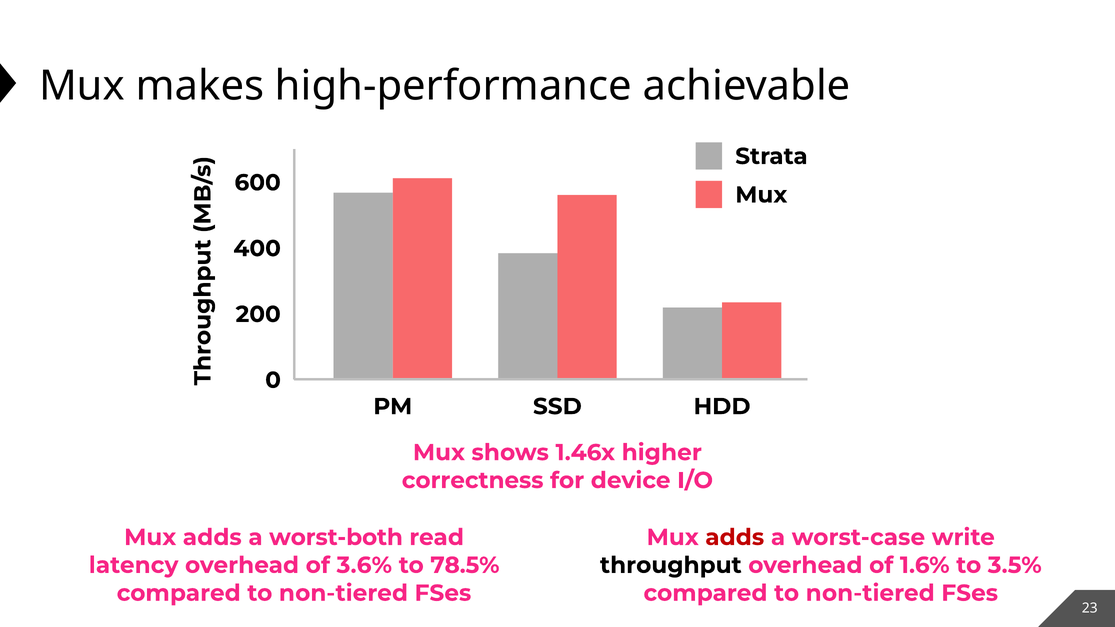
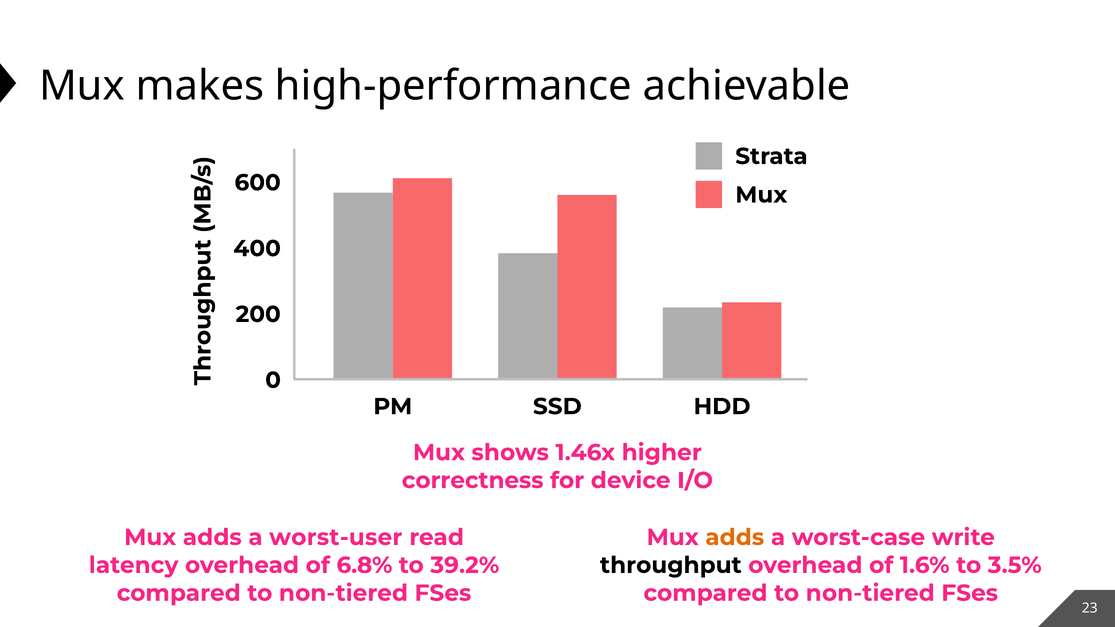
worst-both: worst-both -> worst-user (336, 537)
adds colour: red -> orange (735, 537)
3.6%: 3.6% -> 6.8% (364, 565)
78.5%: 78.5% -> 39.2% (465, 565)
